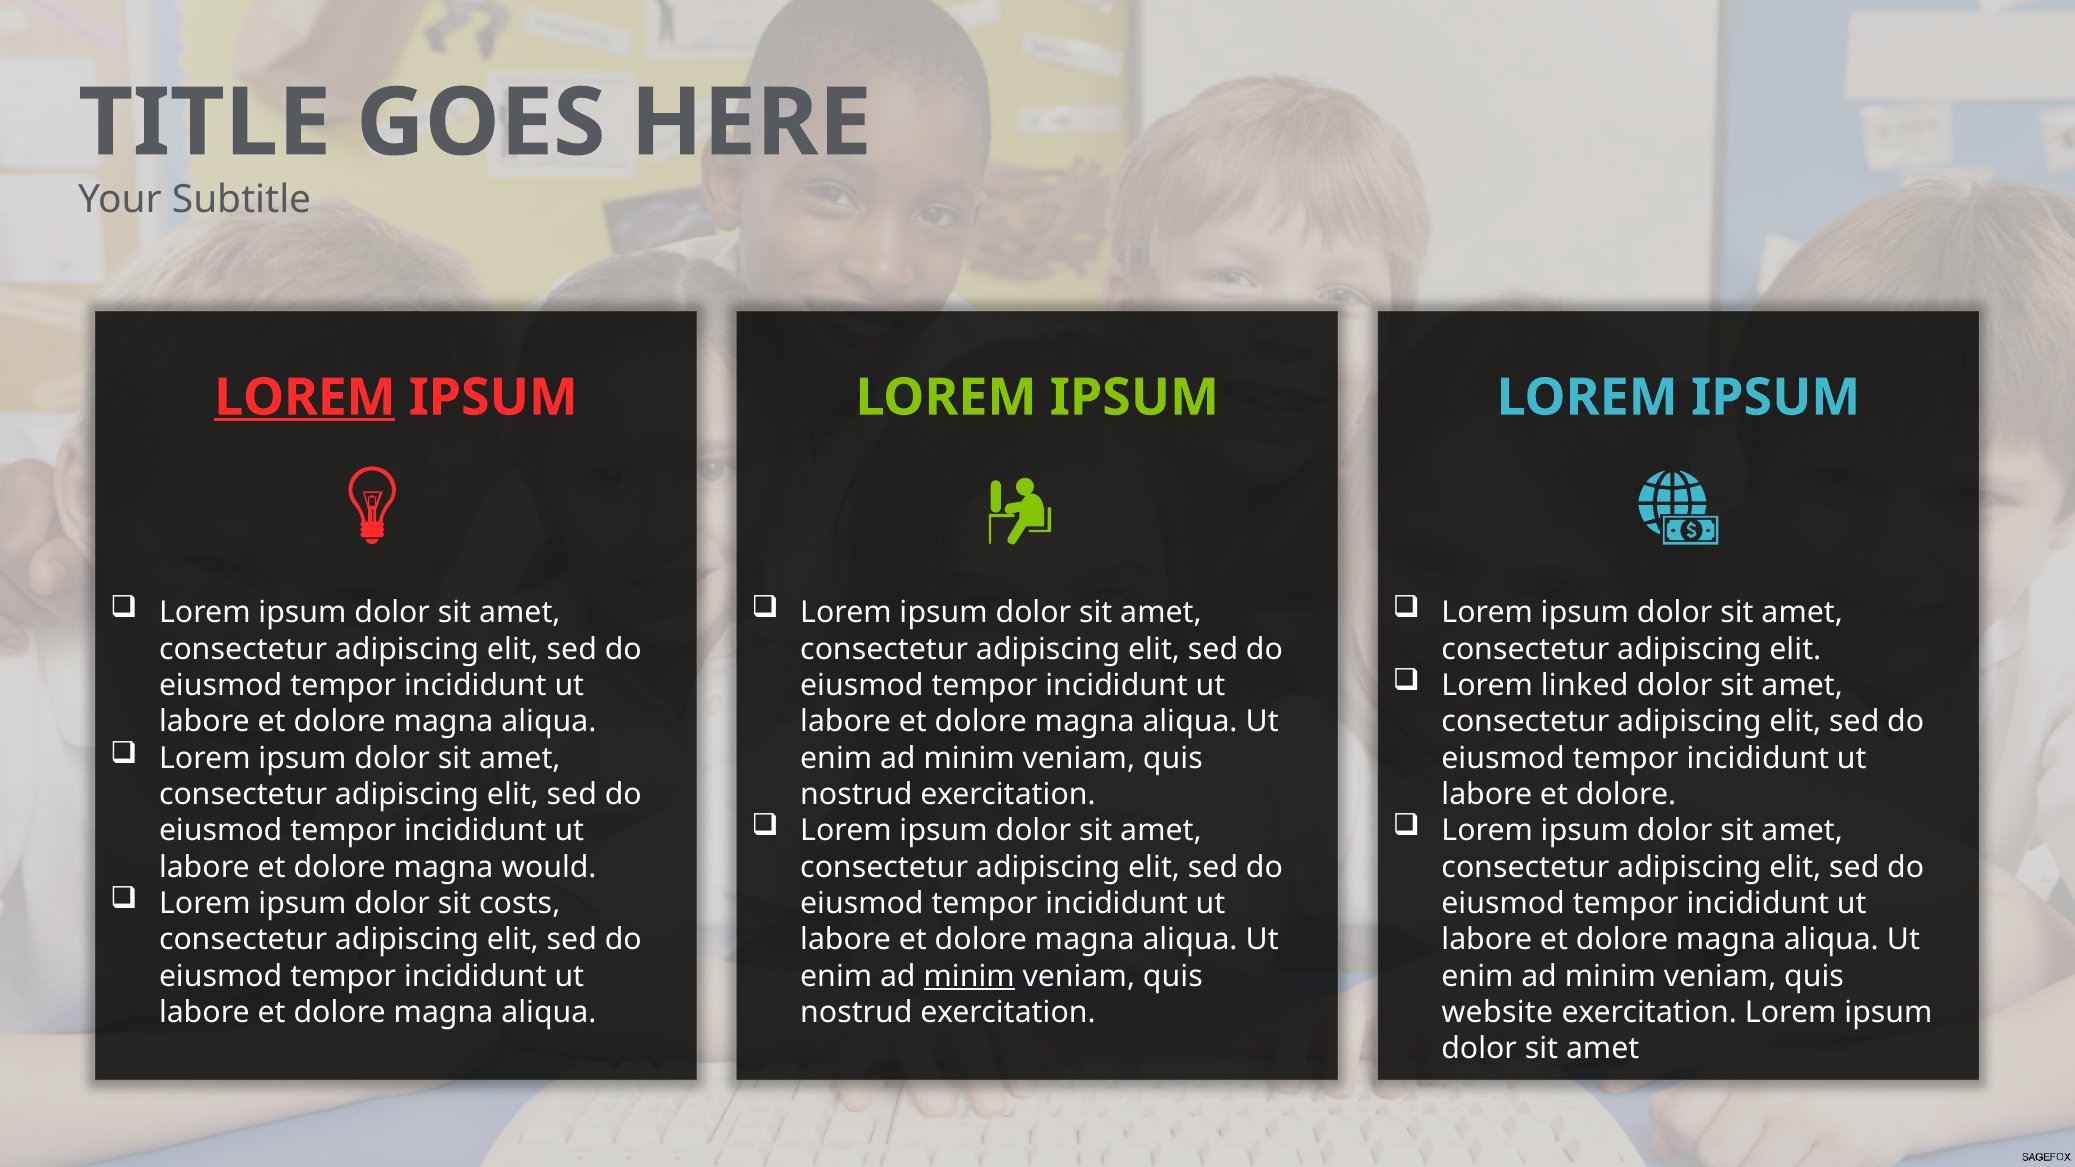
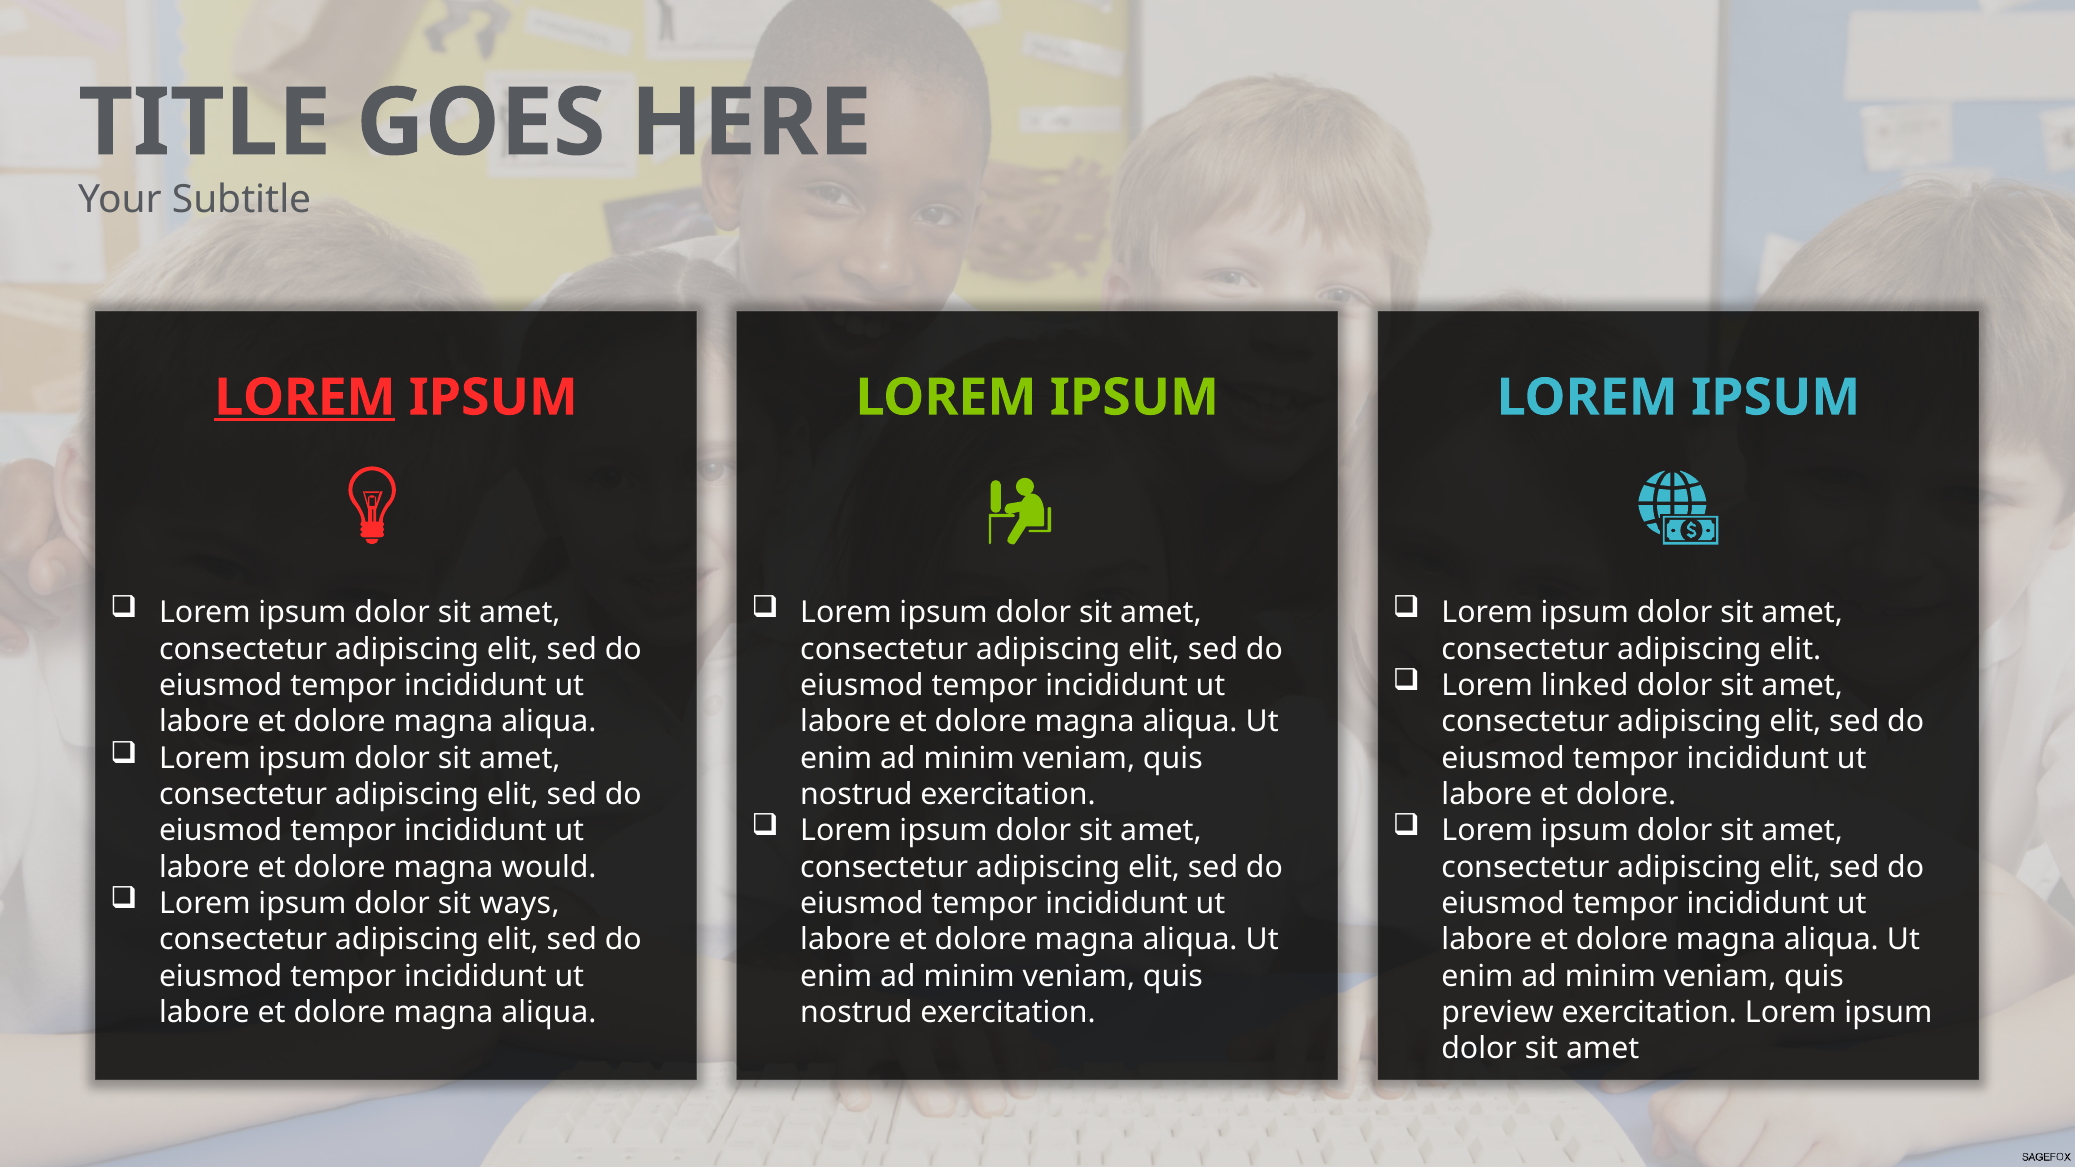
costs: costs -> ways (520, 904)
minim underline: present -> none (969, 976)
website: website -> preview (1498, 1013)
